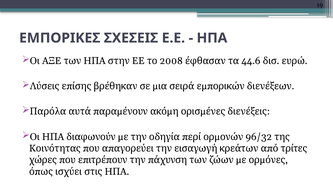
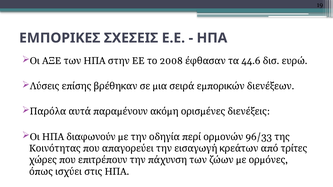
96/32: 96/32 -> 96/33 (259, 137)
